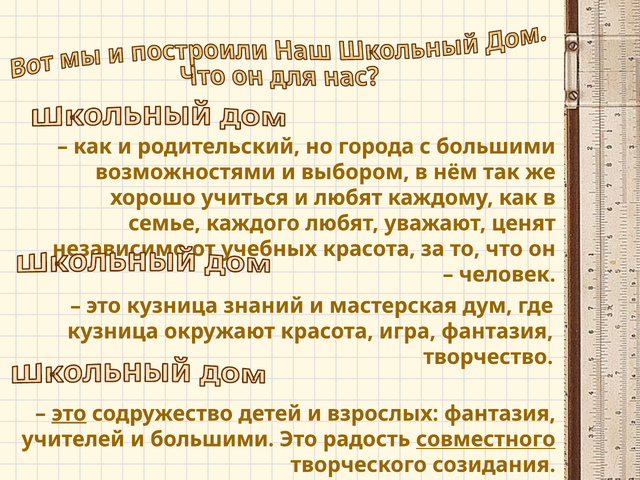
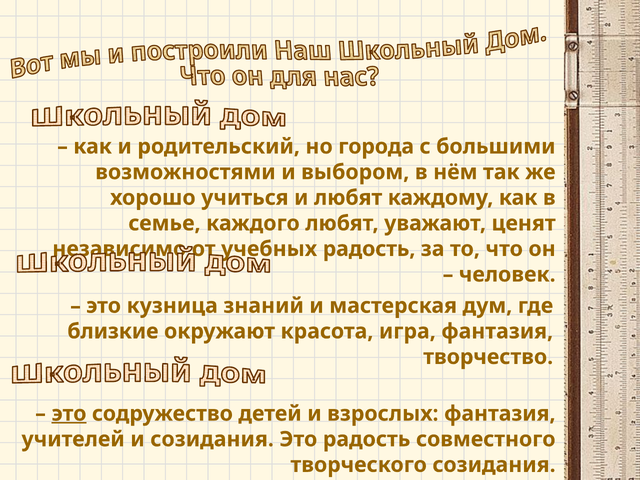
красота: красота -> радость (369, 249)
кузница: кузница -> близкие (113, 331)
и большими: большими -> созидания (212, 439)
совместного underline: present -> none (486, 439)
